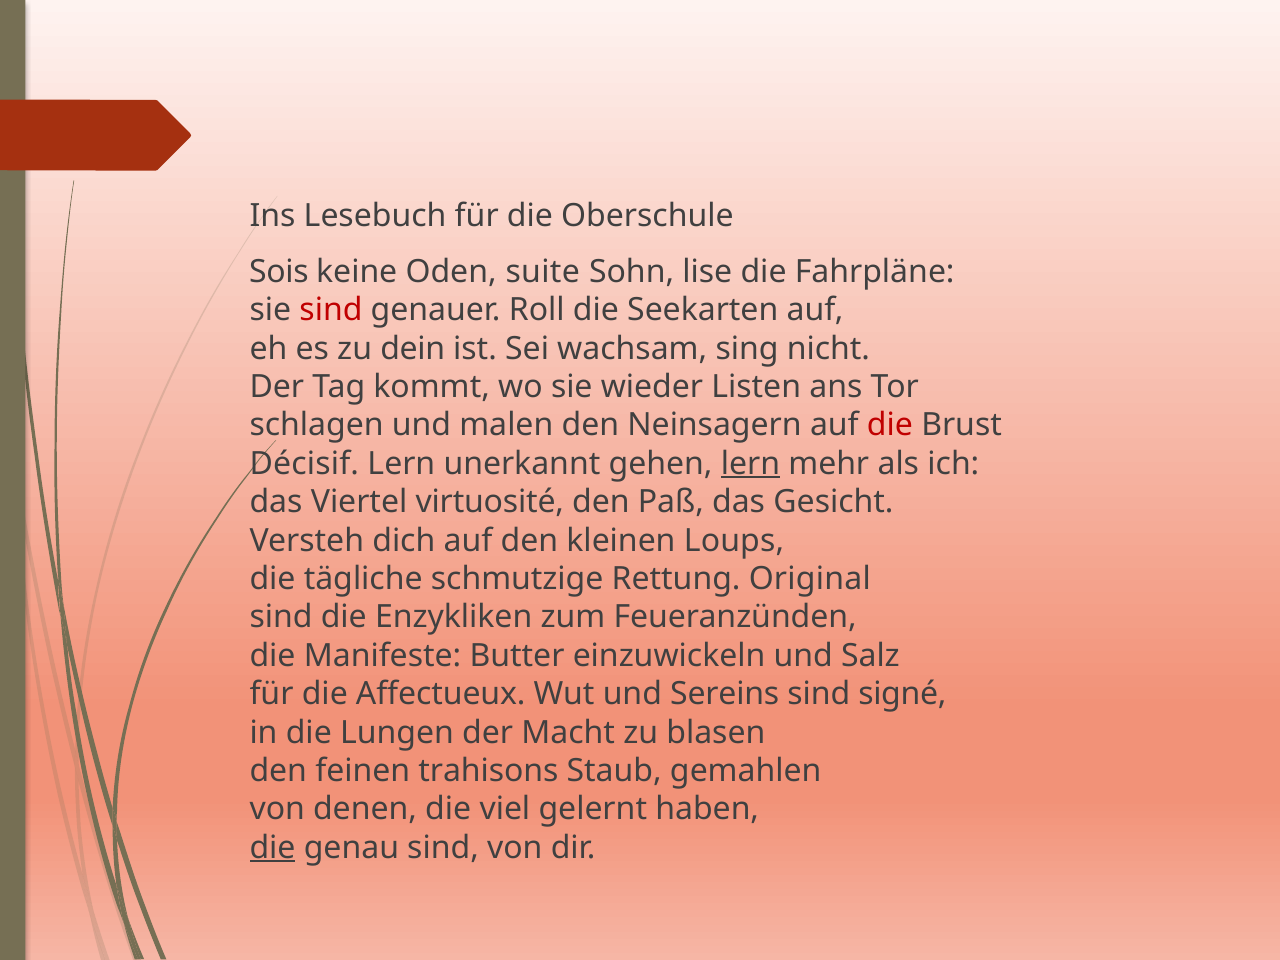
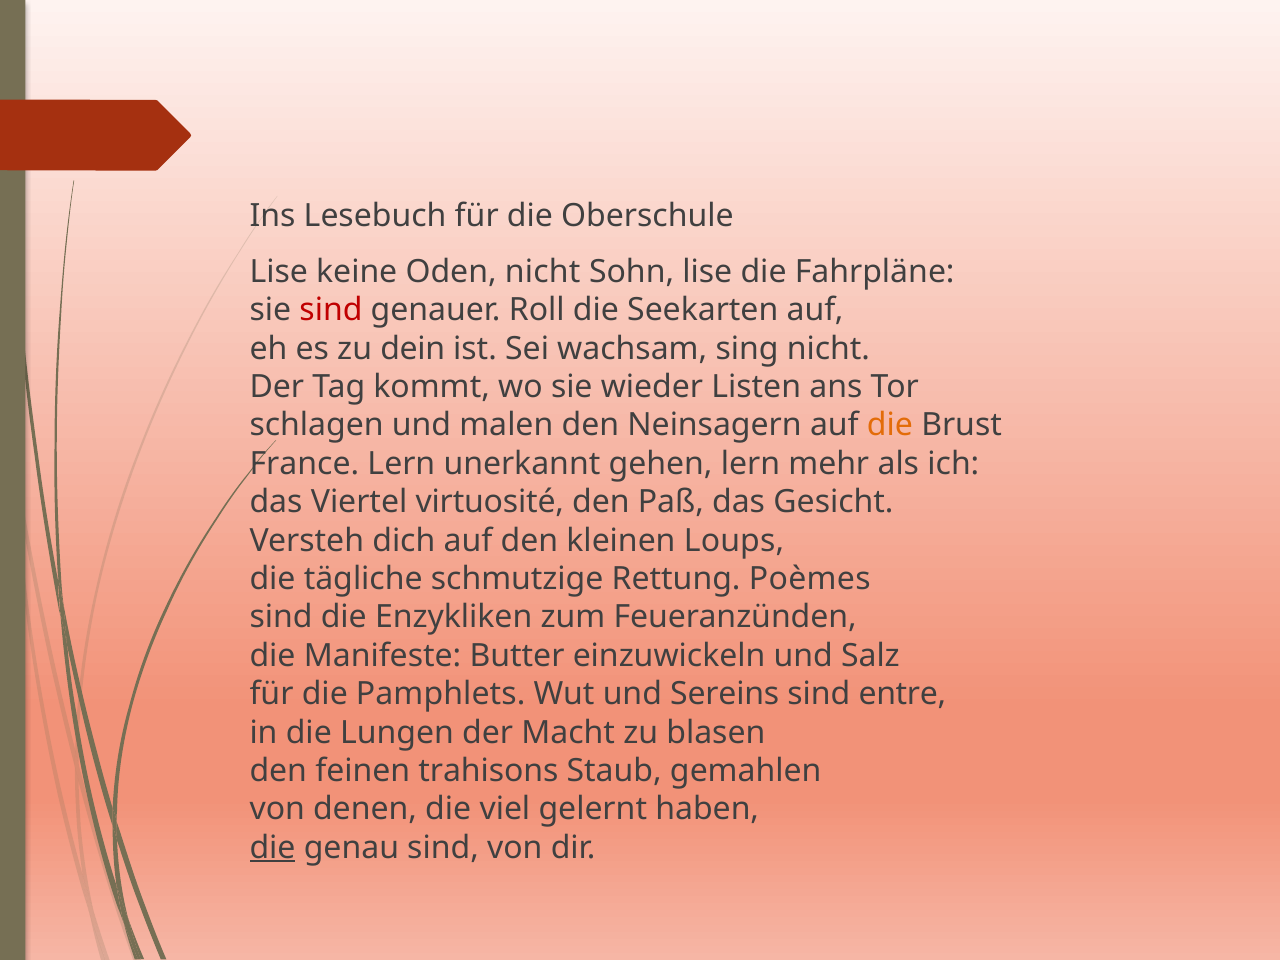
Sois: Sois -> Lise (279, 272)
Oden suite: suite -> nicht (543, 272)
die colour: red -> orange (890, 425)
Décisif: Décisif -> France (304, 464)
lern underline: present -> none (750, 464)
Original: Original -> Poèmes (810, 579)
Affectueux: Affectueux -> Pamphlets (441, 694)
signé: signé -> entre (902, 694)
